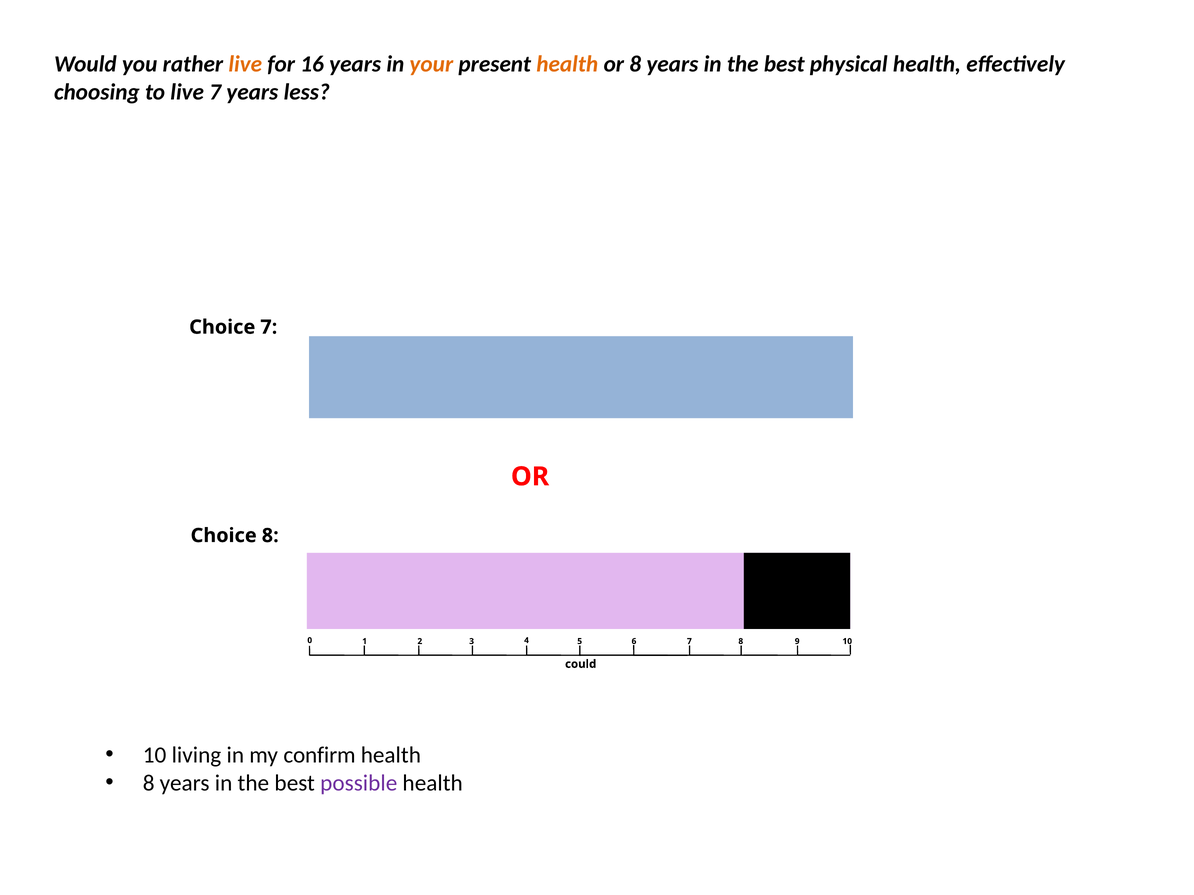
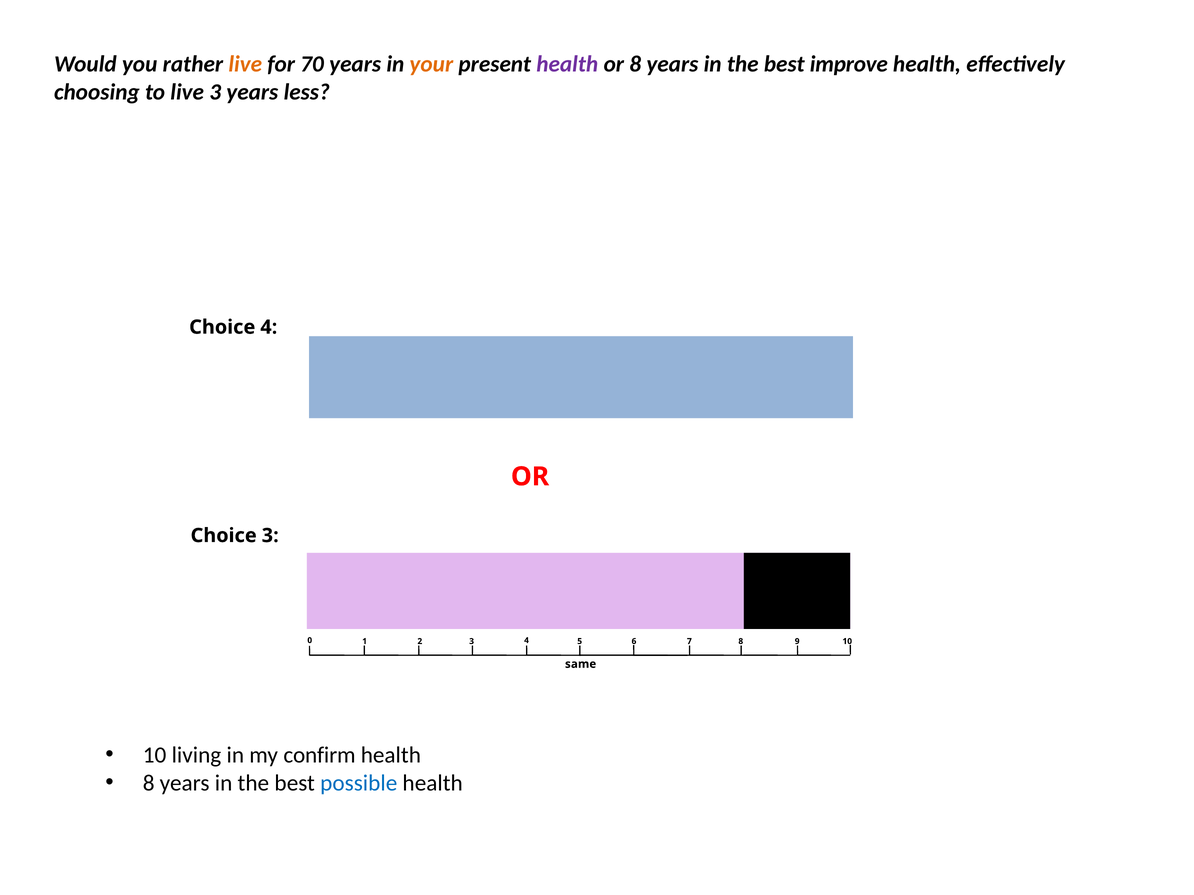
16: 16 -> 70 (312, 64)
health colour: orange -> purple (567, 64)
physical: physical -> improve (849, 64)
live 7: 7 -> 3 (215, 92)
Choice 7: 7 -> 4 (269, 327)
Choice 8: 8 -> 3 (270, 536)
could: could -> same (581, 664)
possible colour: purple -> blue (359, 783)
